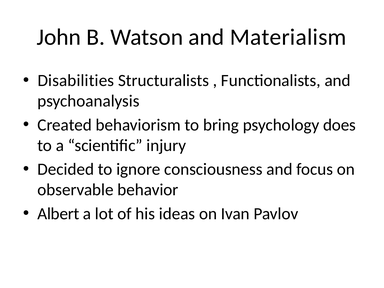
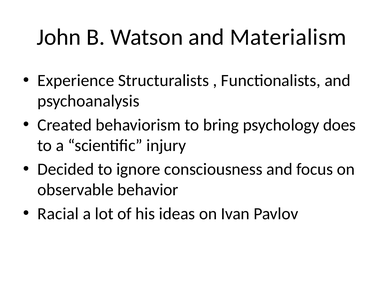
Disabilities: Disabilities -> Experience (76, 81)
Albert: Albert -> Racial (58, 214)
